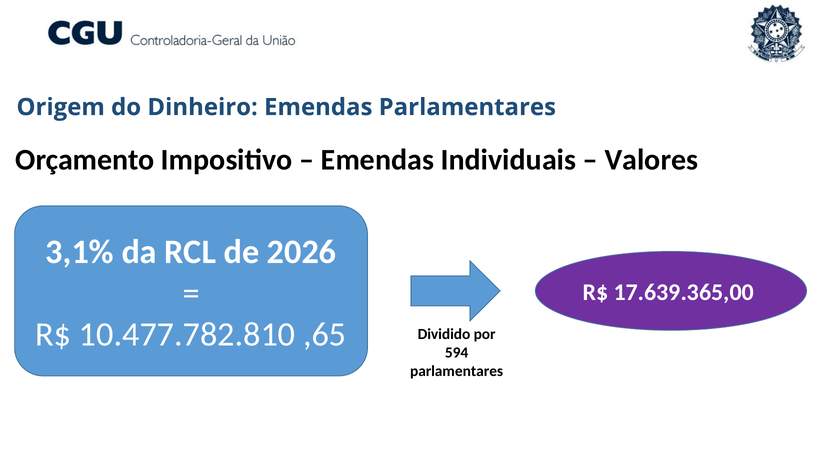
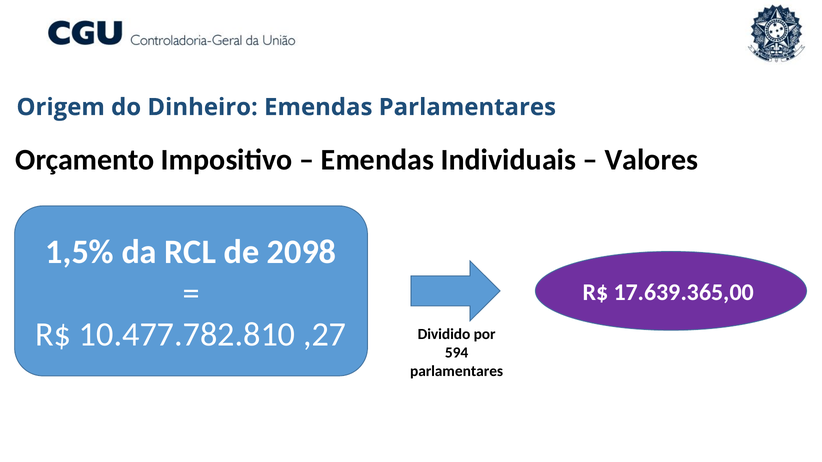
3,1%: 3,1% -> 1,5% (80, 252)
2026: 2026 -> 2098 (302, 252)
,65: ,65 -> ,27 (325, 335)
